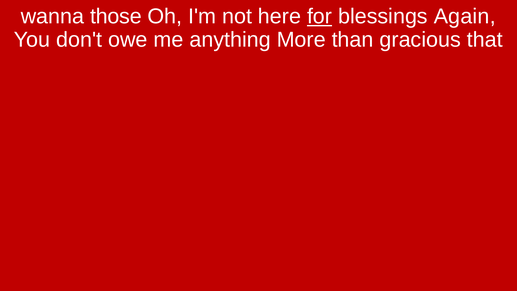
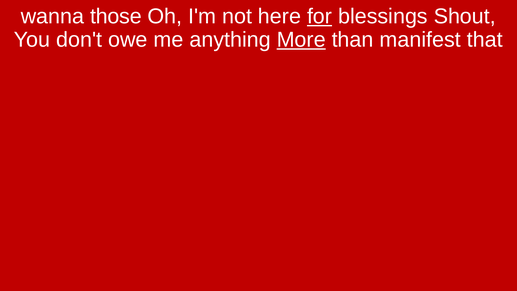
Again: Again -> Shout (465, 16)
More underline: none -> present (301, 40)
gracious: gracious -> manifest (420, 40)
